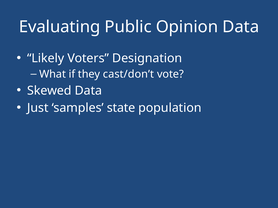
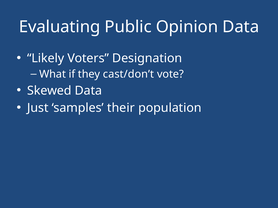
state: state -> their (121, 108)
